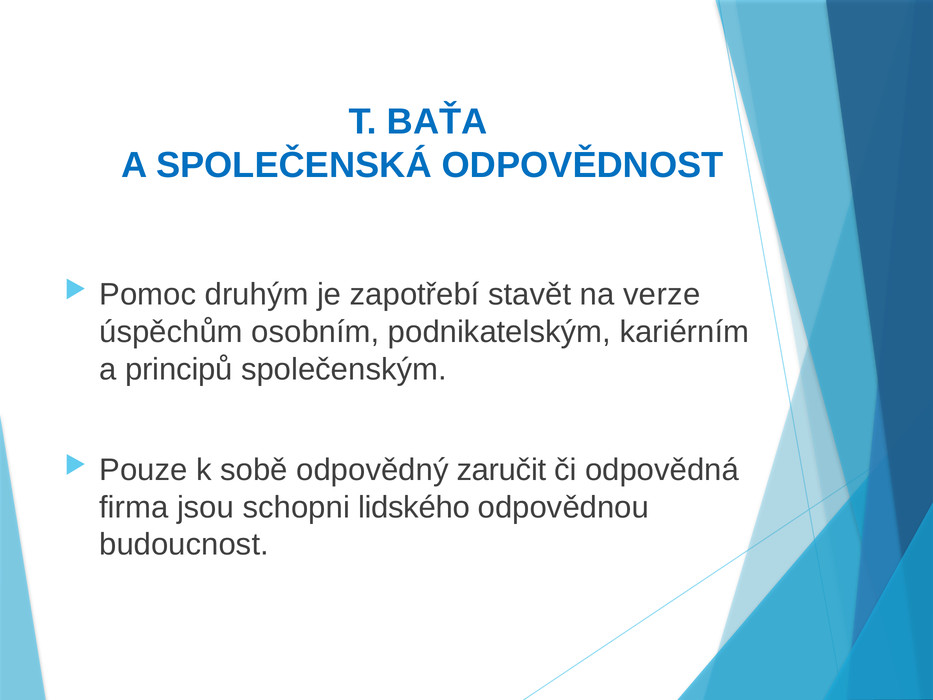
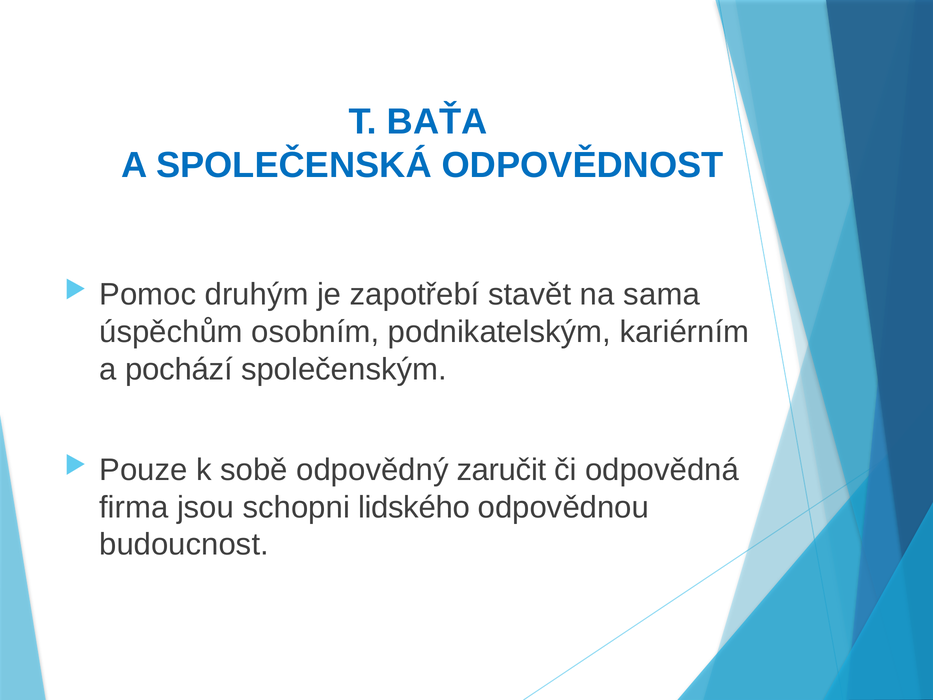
verze: verze -> sama (662, 295)
principů: principů -> pochází (179, 369)
